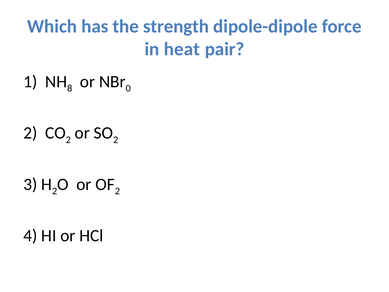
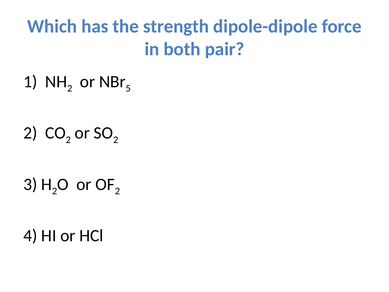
heat: heat -> both (182, 49)
8: 8 -> 2 (70, 88)
0: 0 -> 5 (128, 88)
